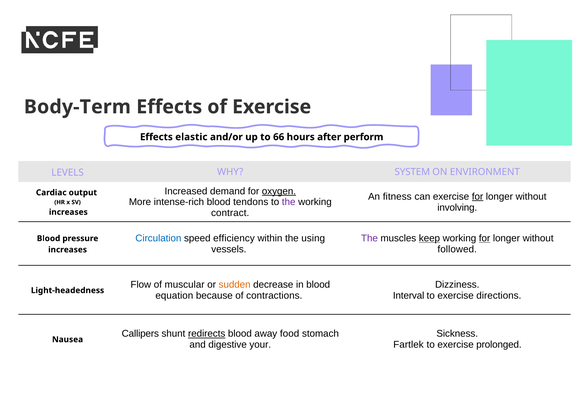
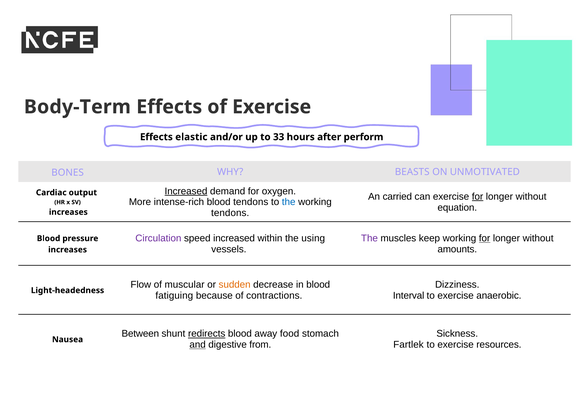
66: 66 -> 33 (279, 137)
LEVELS: LEVELS -> BONES (68, 173)
SYSTEM: SYSTEM -> BEASTS (412, 172)
ENVIRONMENT: ENVIRONMENT -> UNMOTIVATED (485, 172)
Increased underline: none -> present (186, 191)
oxygen underline: present -> none (279, 191)
fitness: fitness -> carried (397, 197)
the colour: purple -> blue (289, 202)
involving: involving -> equation (457, 207)
contract: contract -> tendons (230, 213)
Circulation colour: blue -> purple (158, 238)
speed efficiency: efficiency -> increased (234, 238)
keep underline: present -> none (429, 238)
followed: followed -> amounts (457, 249)
equation: equation -> fatiguing (174, 296)
directions: directions -> anaerobic (499, 296)
Callipers: Callipers -> Between (140, 334)
and underline: none -> present (198, 345)
your: your -> from (260, 345)
prolonged: prolonged -> resources (499, 345)
